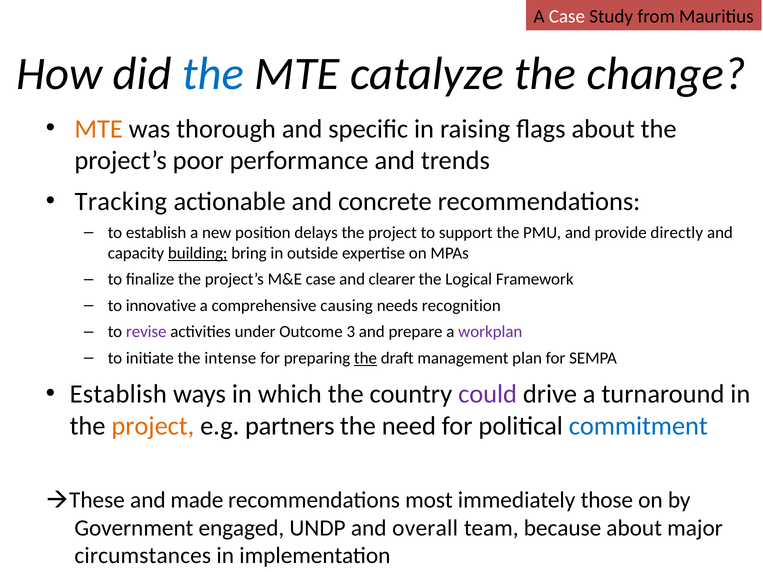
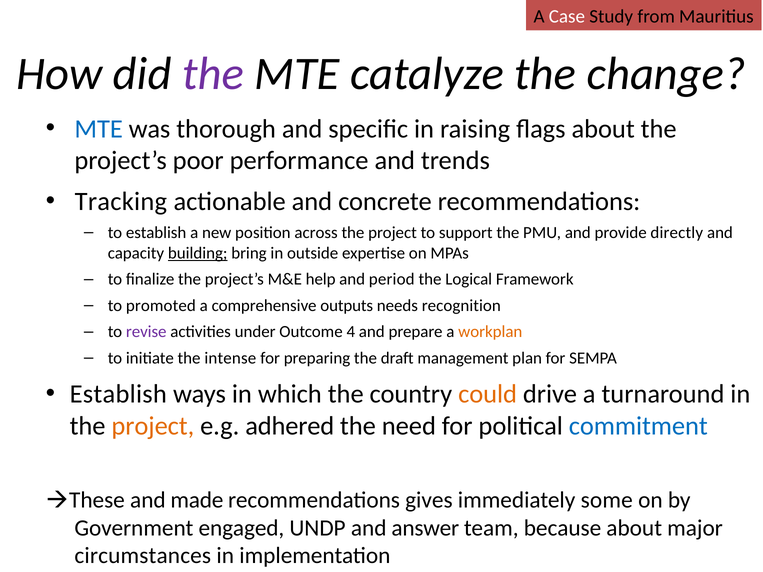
the colour: blue -> purple (213, 74)
MTE colour: orange -> blue (99, 129)
delays: delays -> across (316, 233)
M&E case: case -> help (321, 279)
clearer: clearer -> period (392, 279)
innovative: innovative -> promoted (161, 306)
causing: causing -> outputs (347, 306)
3: 3 -> 4 (351, 332)
workplan colour: purple -> orange (490, 332)
the underline: present -> none (365, 358)
could colour: purple -> orange (488, 394)
partners: partners -> adhered (290, 426)
most: most -> gives (429, 500)
those: those -> some (607, 500)
overall: overall -> answer (425, 528)
